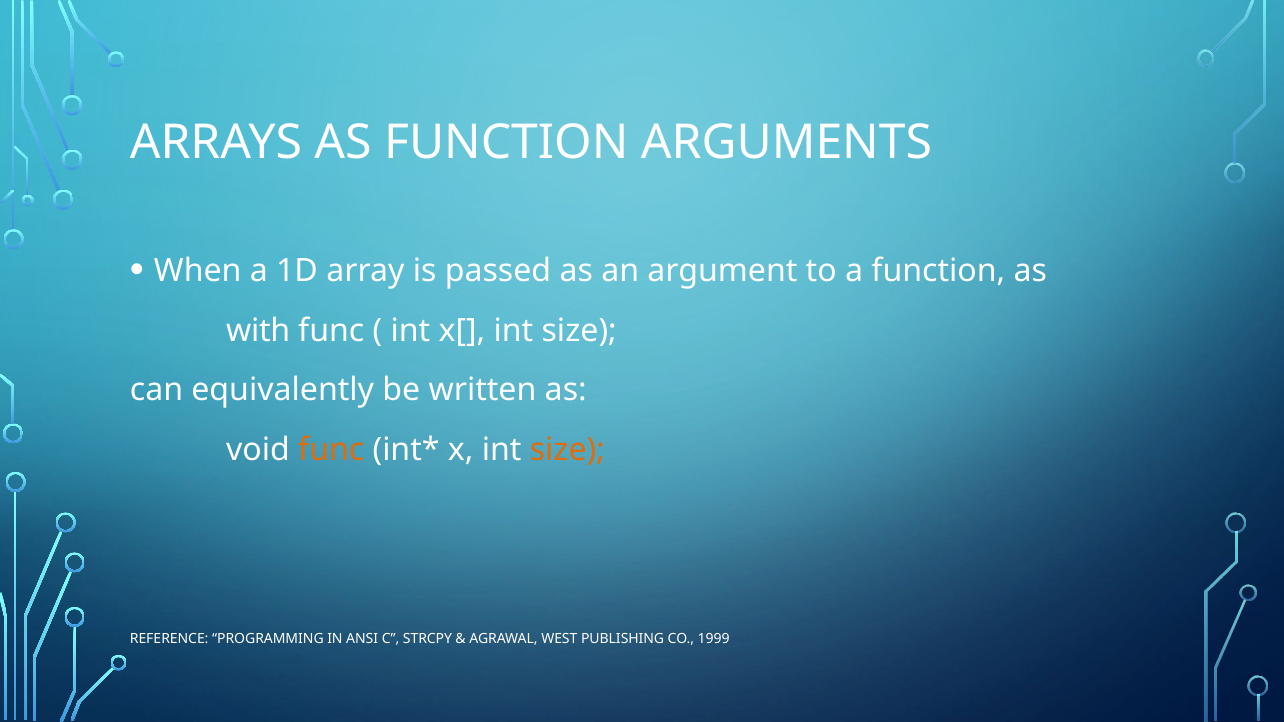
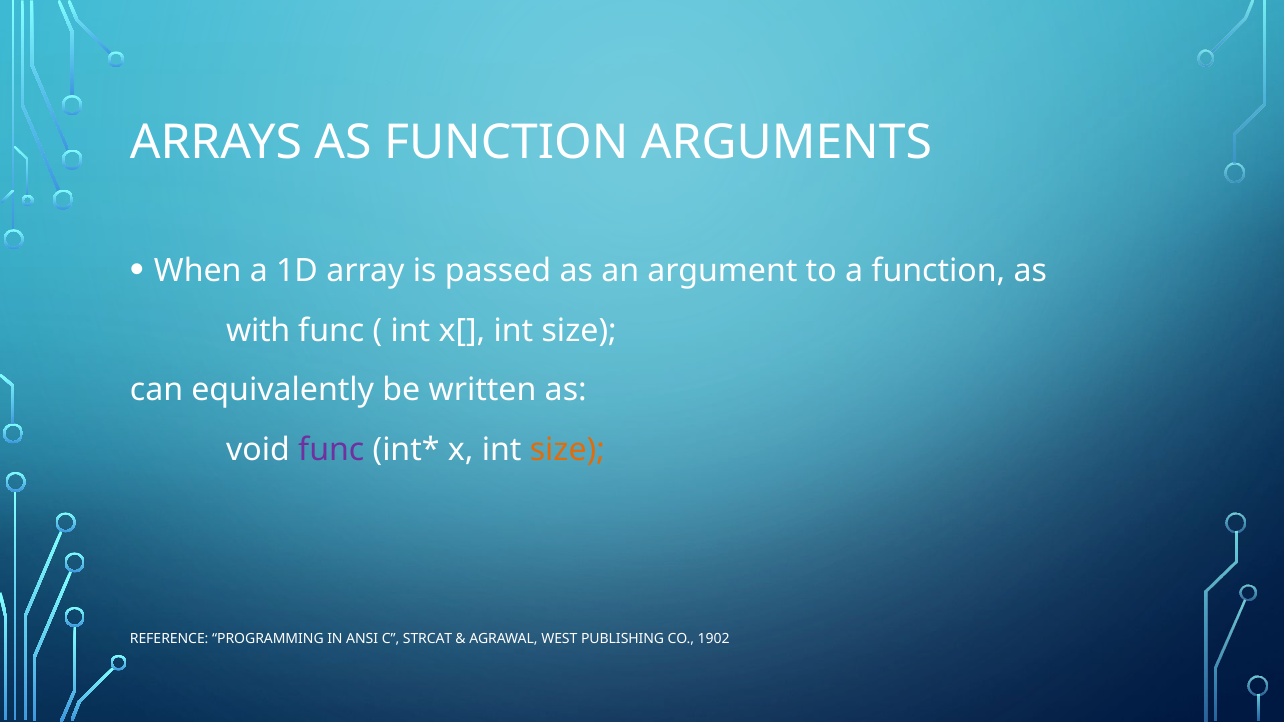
func colour: orange -> purple (331, 450)
STRCPY: STRCPY -> STRCAT (428, 639)
1999: 1999 -> 1902 (714, 639)
